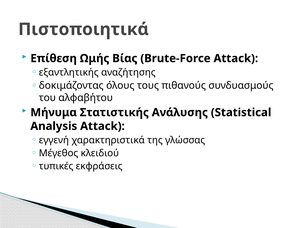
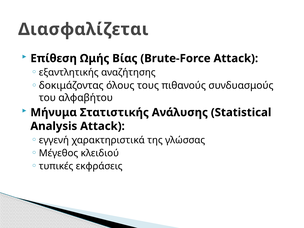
Πιστοποιητικά: Πιστοποιητικά -> Διασφαλίζεται (83, 29)
